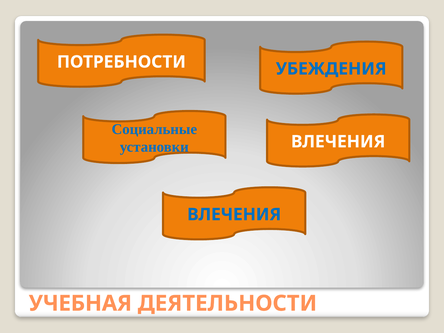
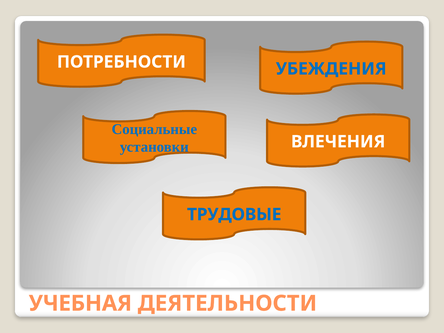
ВЛЕЧЕНИЯ: ВЛЕЧЕНИЯ -> ТРУДОВЫЕ (234, 215)
